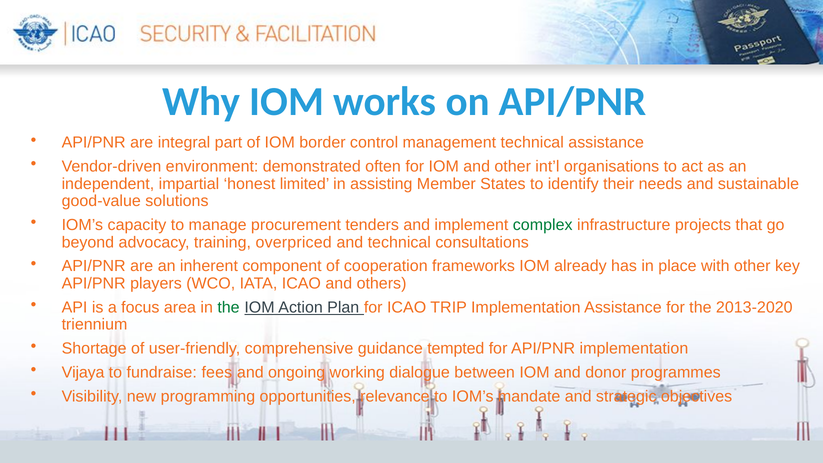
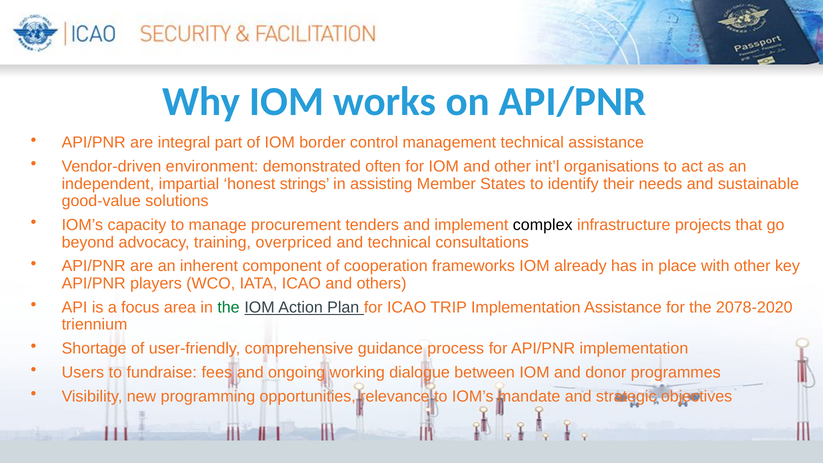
limited: limited -> strings (305, 184)
complex colour: green -> black (543, 225)
2013-2020: 2013-2020 -> 2078-2020 (754, 307)
tempted: tempted -> process (456, 348)
Vijaya: Vijaya -> Users (83, 372)
